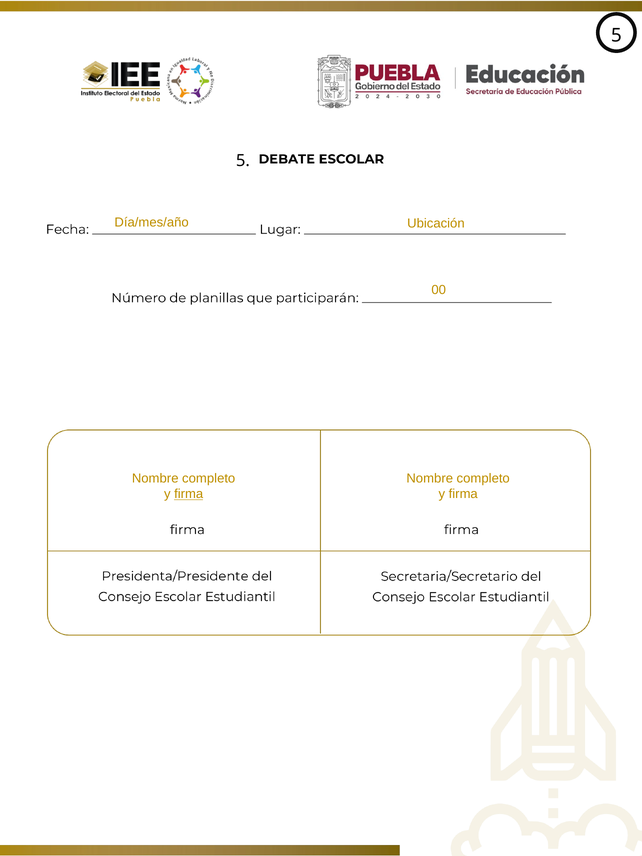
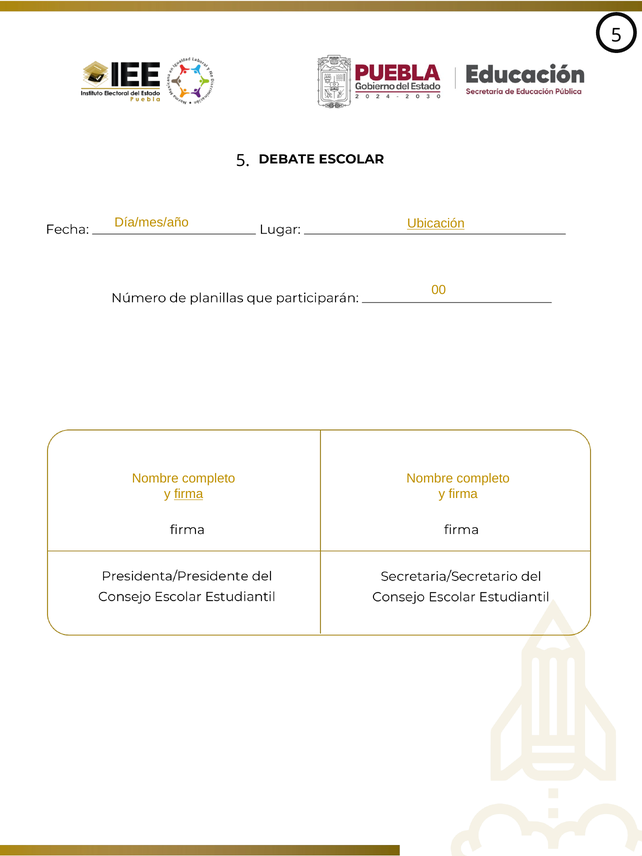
Ubicación underline: none -> present (436, 224)
